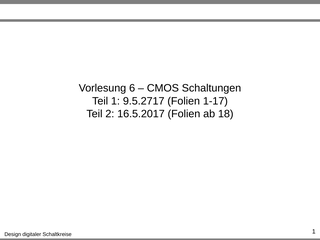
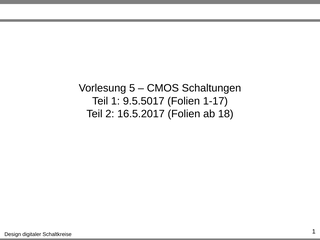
6: 6 -> 5 (132, 88)
9.5.2717: 9.5.2717 -> 9.5.5017 (144, 101)
